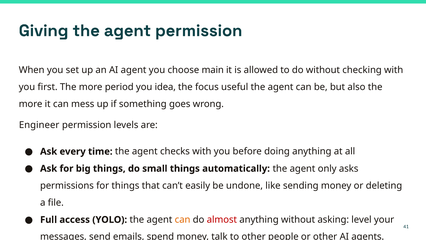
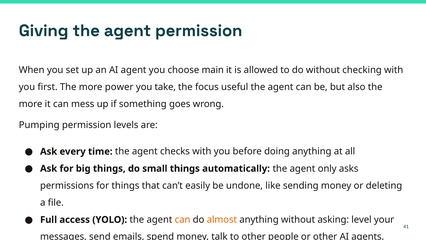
period: period -> power (119, 87)
idea: idea -> take (165, 87)
Engineer: Engineer -> Pumping (39, 125)
almost colour: red -> orange (222, 219)
